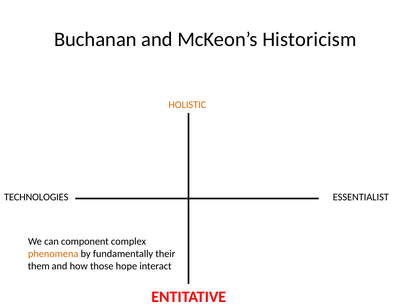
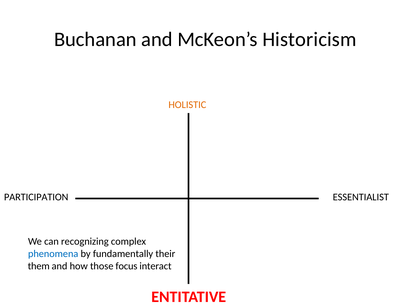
TECHNOLOGIES: TECHNOLOGIES -> PARTICIPATION (36, 197)
component: component -> recognizing (85, 242)
phenomena colour: orange -> blue (53, 254)
hope: hope -> focus (126, 266)
